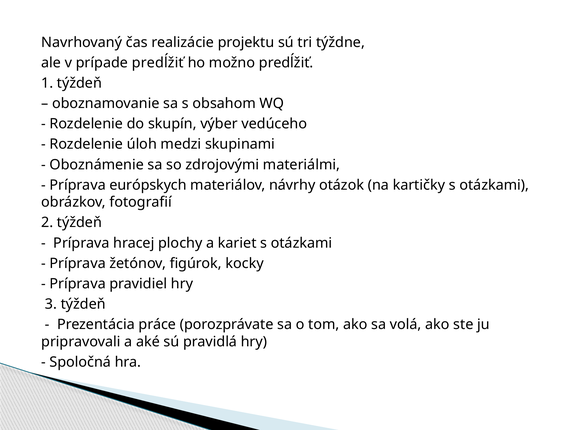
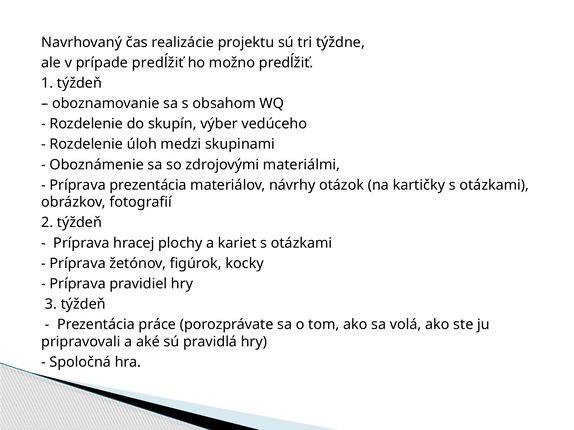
Príprava európskych: európskych -> prezentácia (148, 185)
